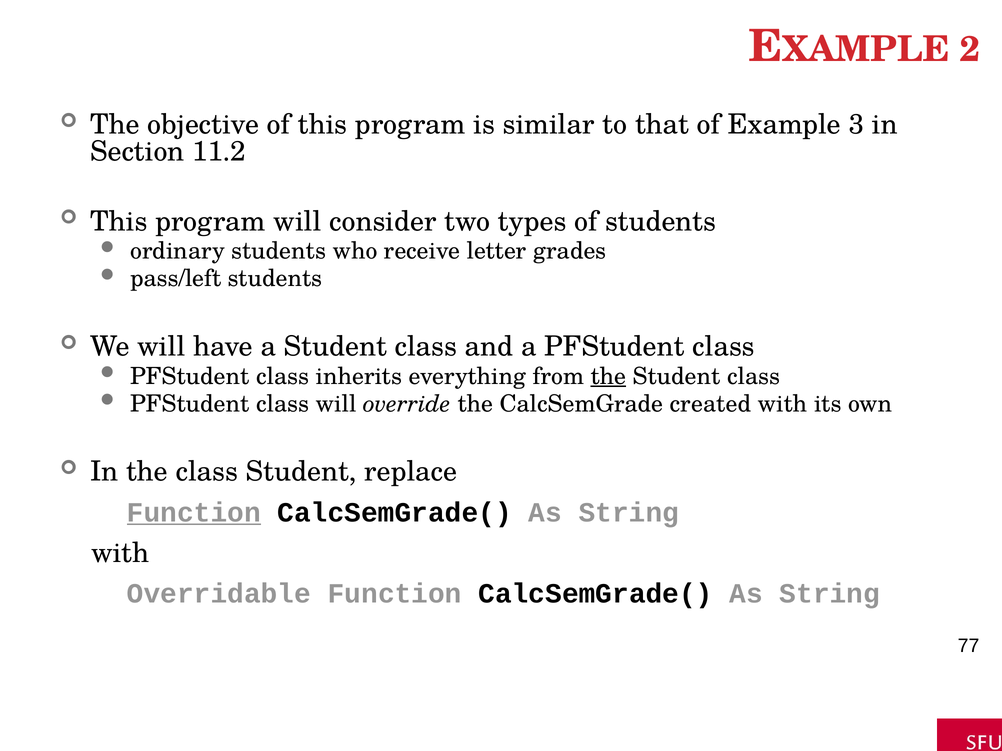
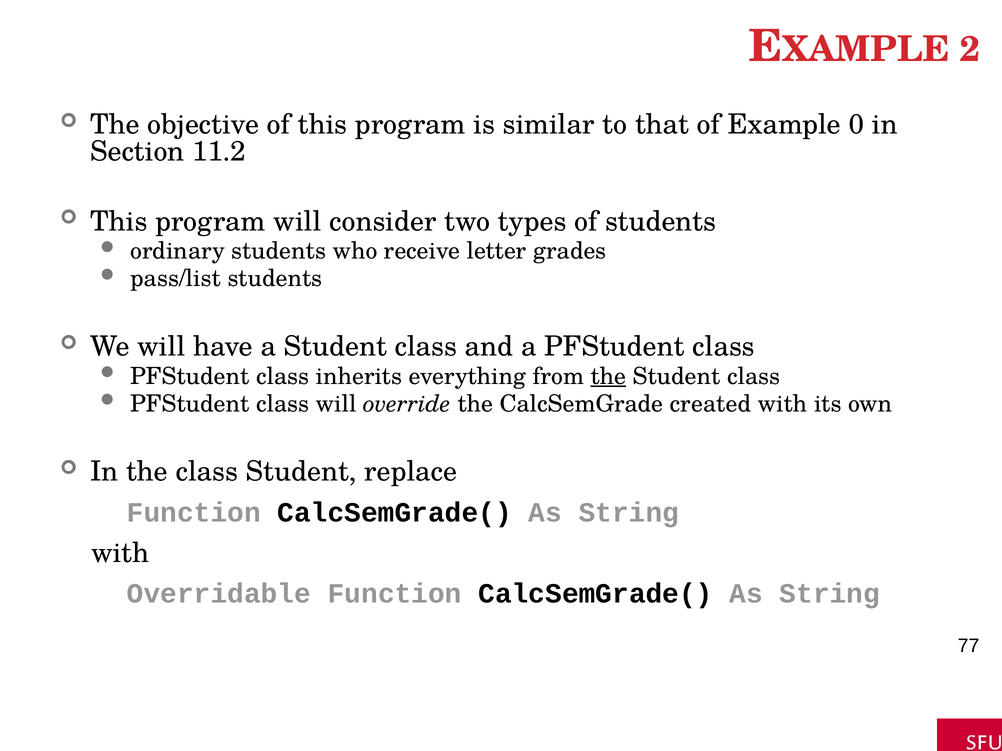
3: 3 -> 0 (856, 125)
pass/left: pass/left -> pass/list (176, 279)
Function underline: present -> none (194, 513)
